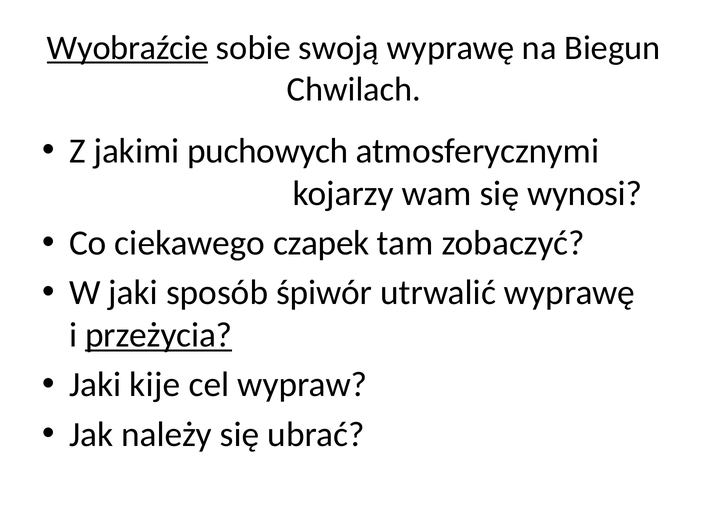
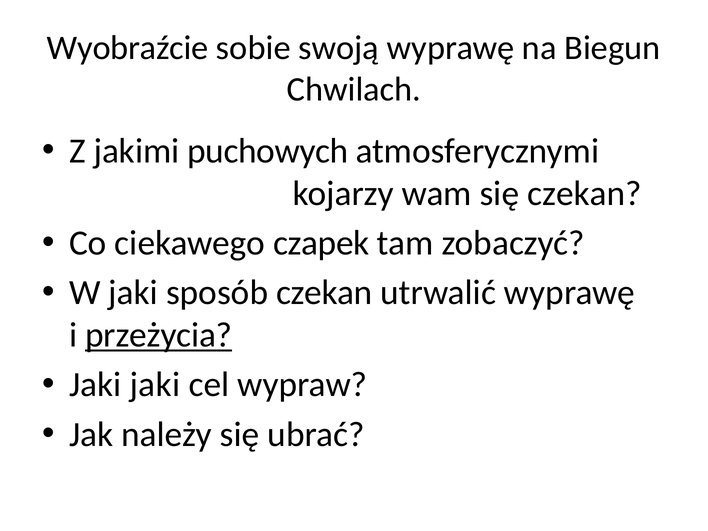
Wyobraźcie underline: present -> none (128, 48)
się wynosi: wynosi -> czekan (584, 194)
sposób śpiwór: śpiwór -> czekan (324, 293)
Jaki kije: kije -> jaki (155, 385)
